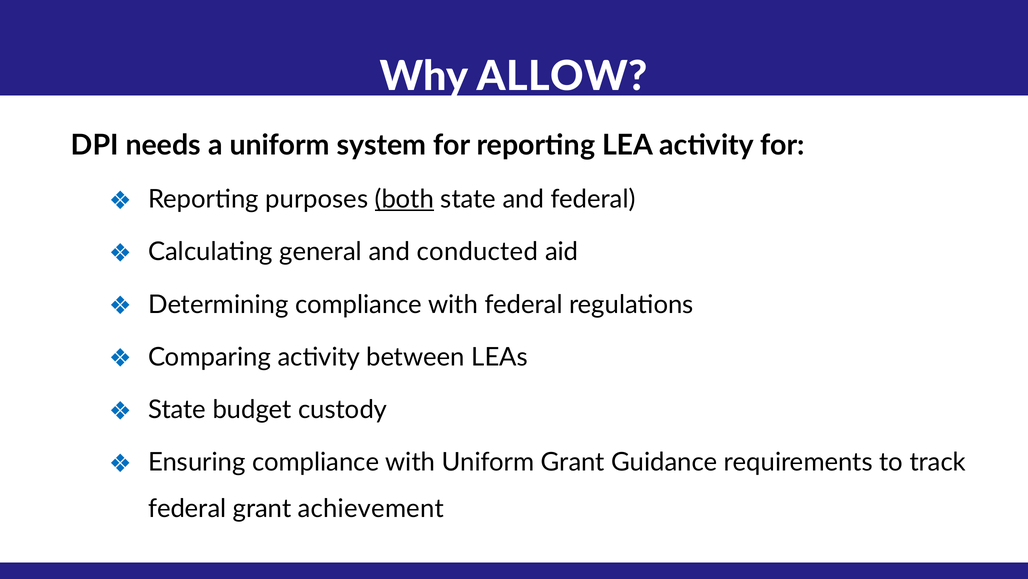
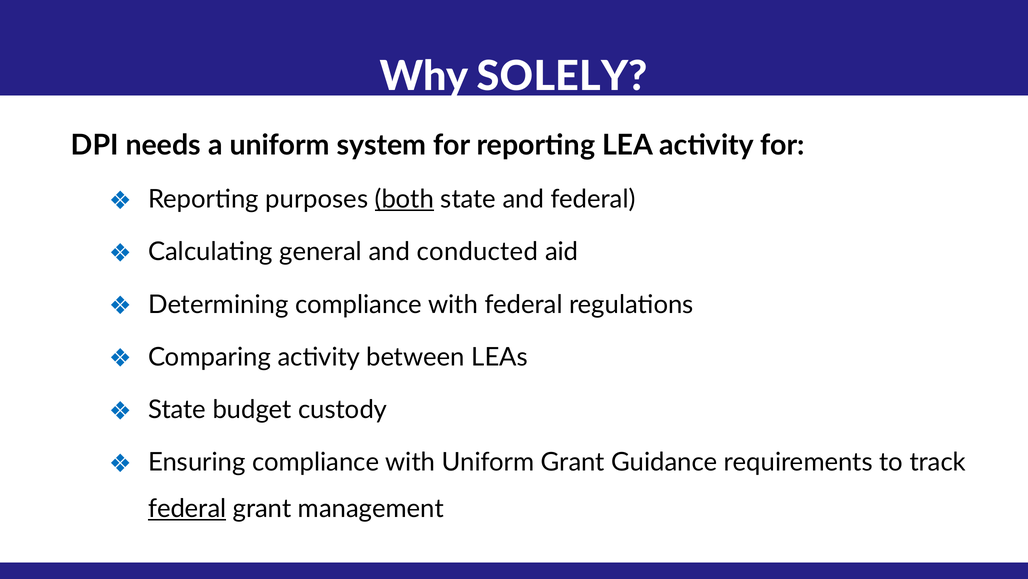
ALLOW: ALLOW -> SOLELY (562, 77)
federal underline: none -> present (187, 508)
achievement: achievement -> management (371, 508)
